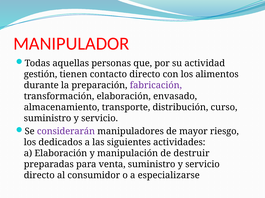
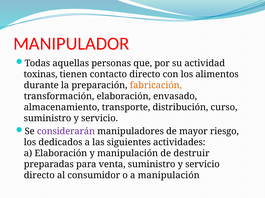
gestión: gestión -> toxinas (41, 75)
fabricación colour: purple -> orange (156, 86)
a especializarse: especializarse -> manipulación (169, 176)
